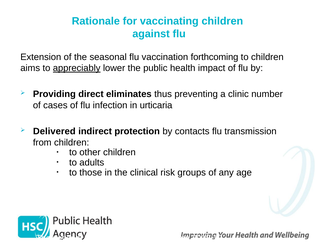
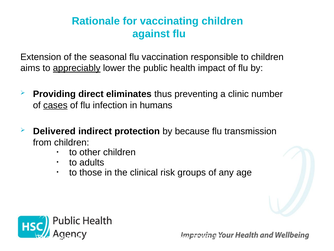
forthcoming: forthcoming -> responsible (214, 57)
cases underline: none -> present (55, 105)
urticaria: urticaria -> humans (156, 105)
contacts: contacts -> because (192, 131)
